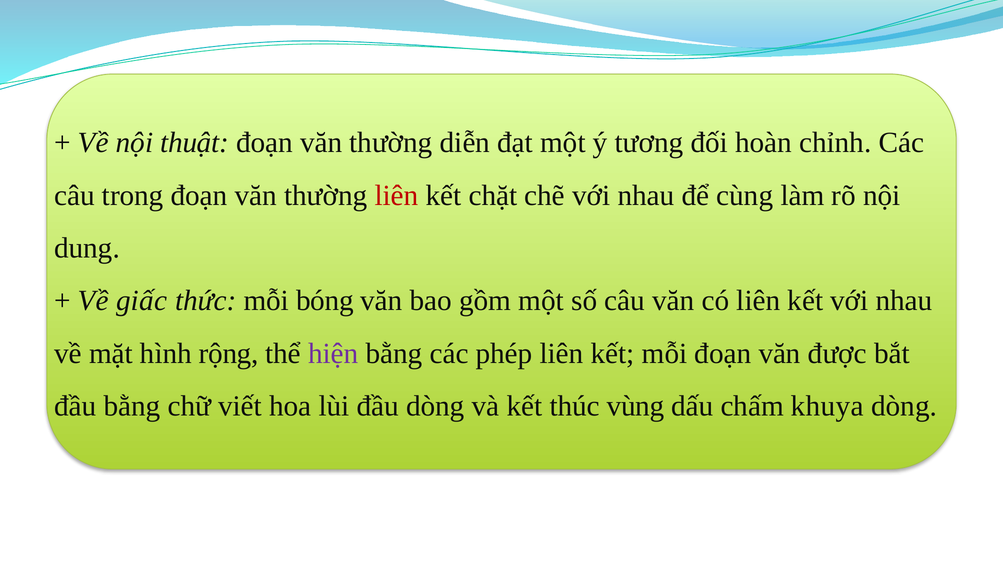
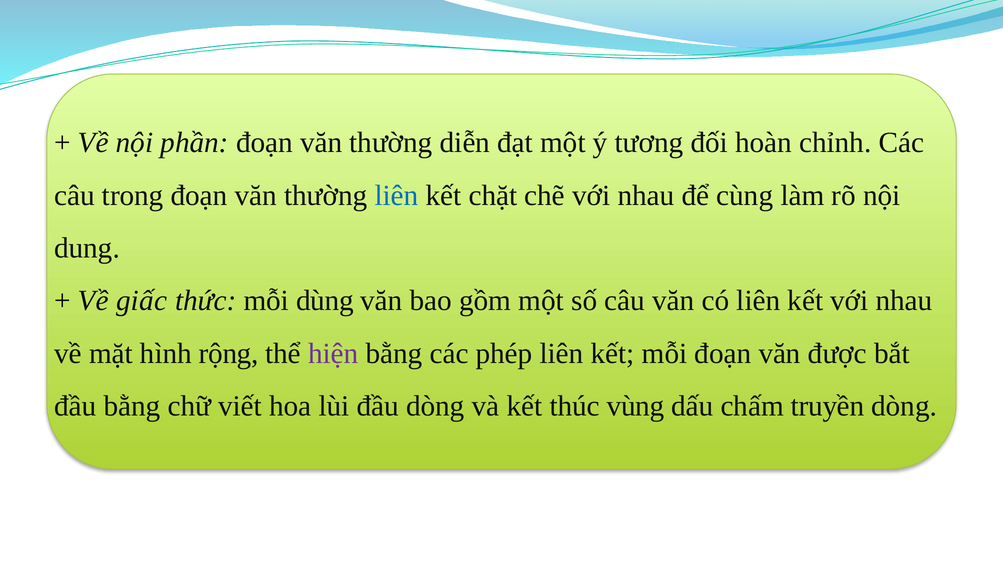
thuật: thuật -> phần (195, 143)
liên colour: red -> blue (397, 196)
bóng: bóng -> dùng (325, 301)
khuya: khuya -> truyền (828, 406)
